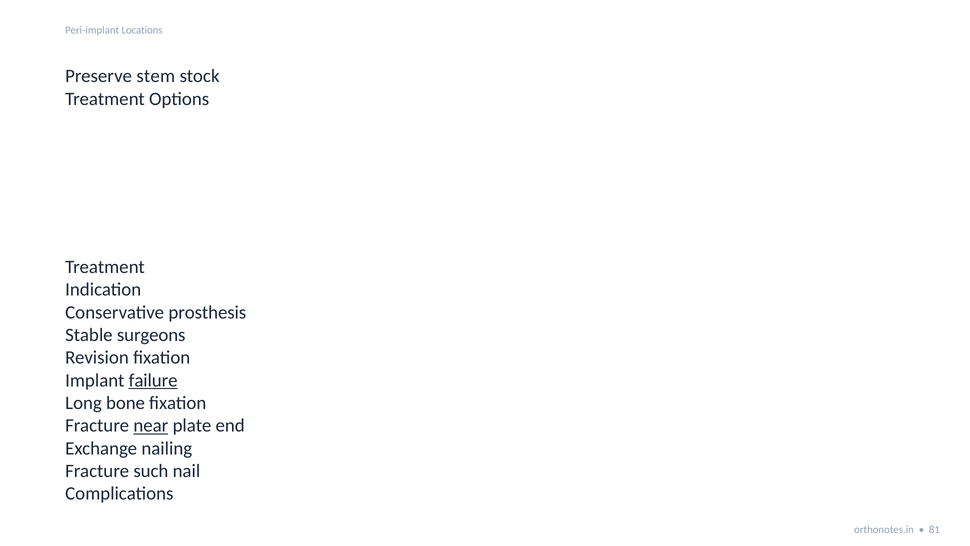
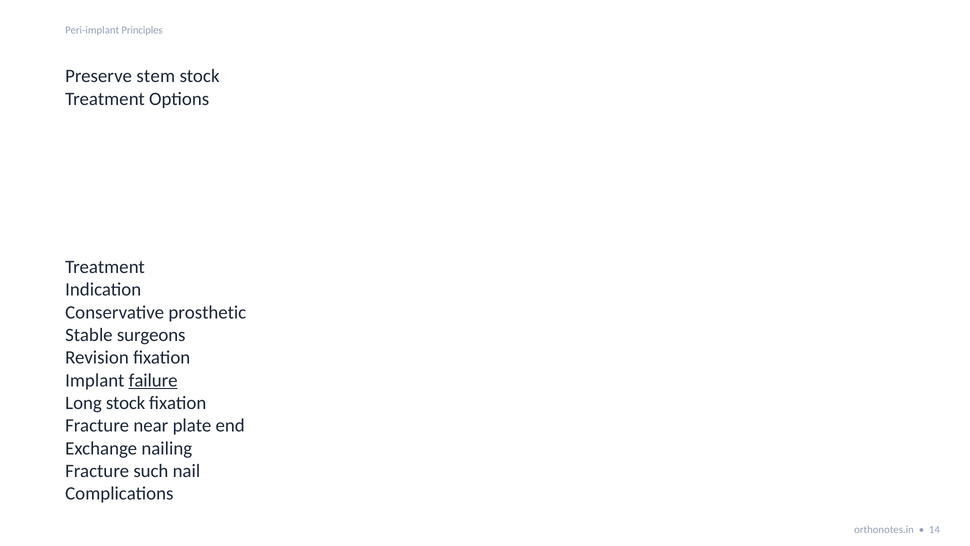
Locations: Locations -> Principles (142, 30)
prosthesis: prosthesis -> prosthetic (207, 312)
Long bone: bone -> stock (126, 403)
near underline: present -> none (151, 425)
81: 81 -> 14 (934, 529)
